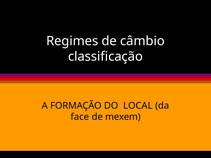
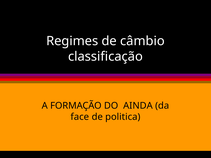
LOCAL: LOCAL -> AINDA (138, 106)
mexem: mexem -> politica (123, 117)
